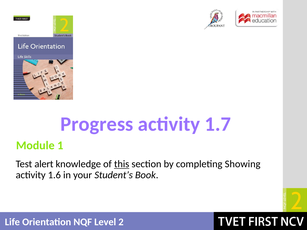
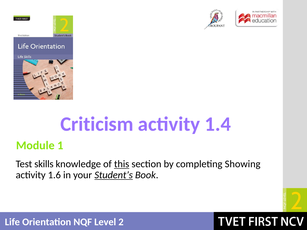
Progress: Progress -> Criticism (97, 124)
1.7: 1.7 -> 1.4 (218, 124)
alert: alert -> skills (44, 164)
Student’s underline: none -> present (114, 175)
